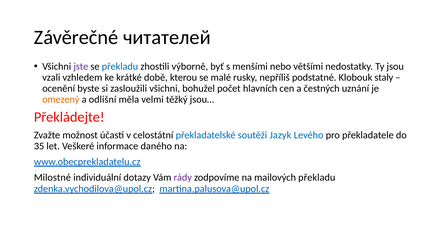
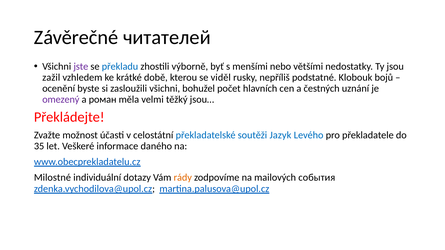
vzali: vzali -> zažil (51, 77)
malé: malé -> viděl (221, 77)
staly: staly -> bojů (384, 77)
omezený colour: orange -> purple (61, 99)
odlišní: odlišní -> роман (103, 99)
rády colour: purple -> orange (183, 178)
mailových překladu: překladu -> события (317, 178)
